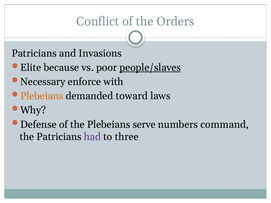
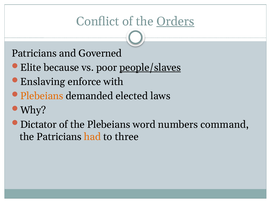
Orders underline: none -> present (175, 21)
Invasions: Invasions -> Governed (100, 53)
Necessary: Necessary -> Enslaving (43, 82)
toward: toward -> elected (132, 96)
Defense: Defense -> Dictator (38, 125)
serve: serve -> word (144, 125)
had colour: purple -> orange (92, 137)
